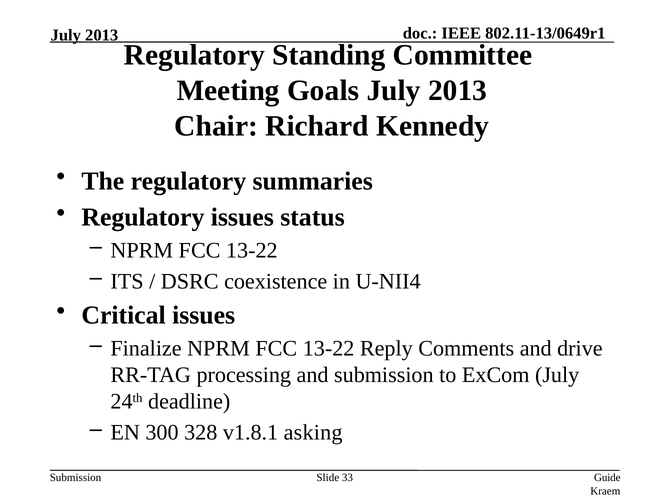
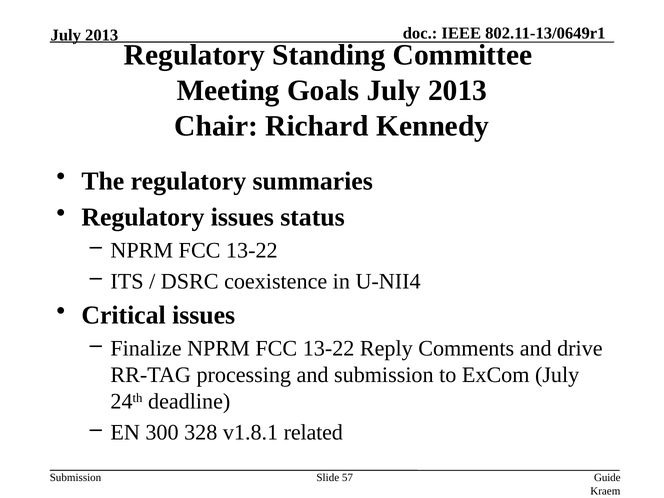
asking: asking -> related (313, 432)
33: 33 -> 57 (347, 478)
